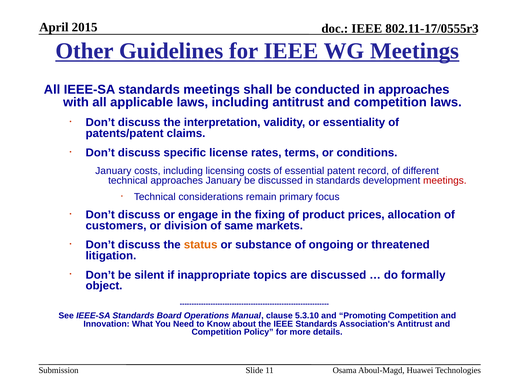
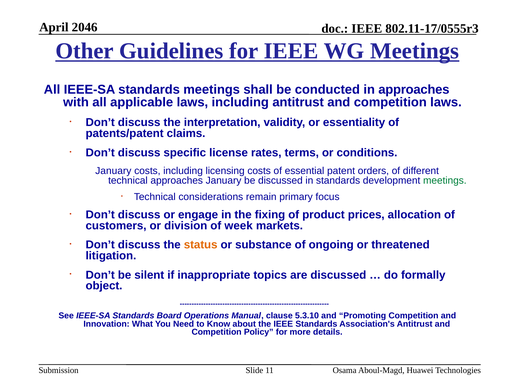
2015: 2015 -> 2046 (85, 27)
record: record -> orders (373, 171)
meetings colour: red -> green (445, 181)
same: same -> week (239, 226)
